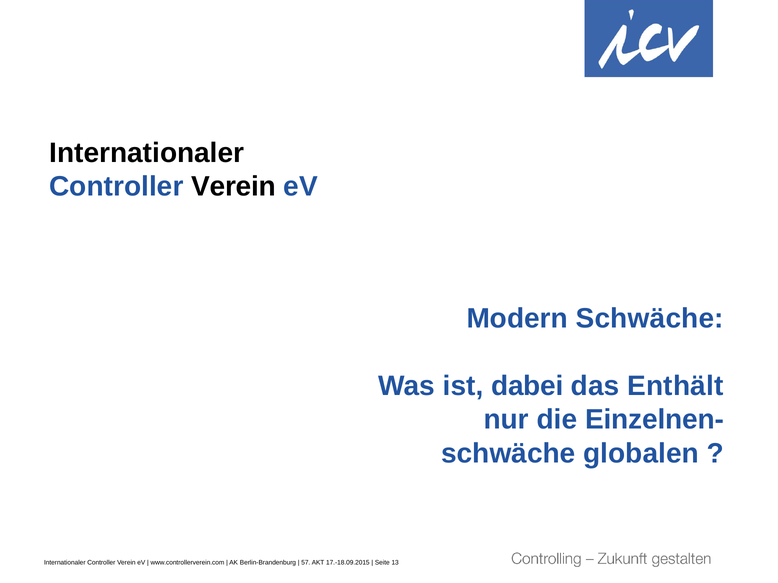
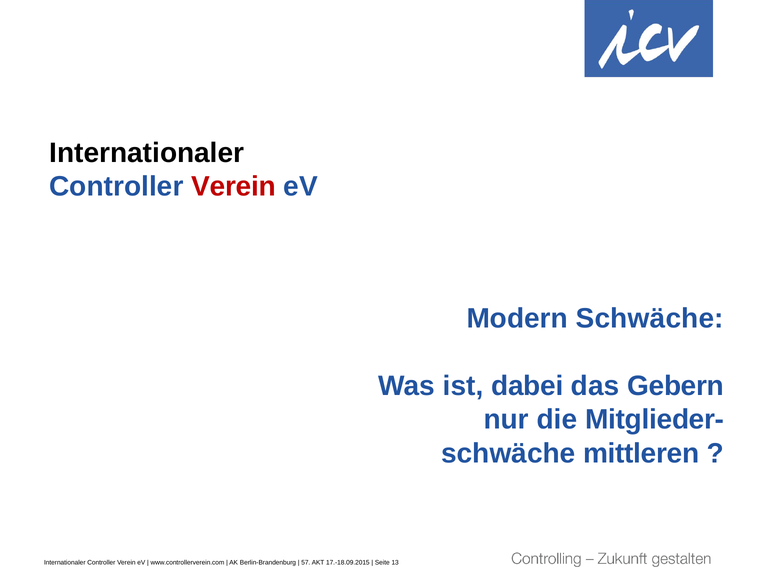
Verein colour: black -> red (234, 187)
Enthält: Enthält -> Gebern (676, 386)
Einzelnen-: Einzelnen- -> Mitglieder- (655, 420)
globalen: globalen -> mittleren (641, 454)
